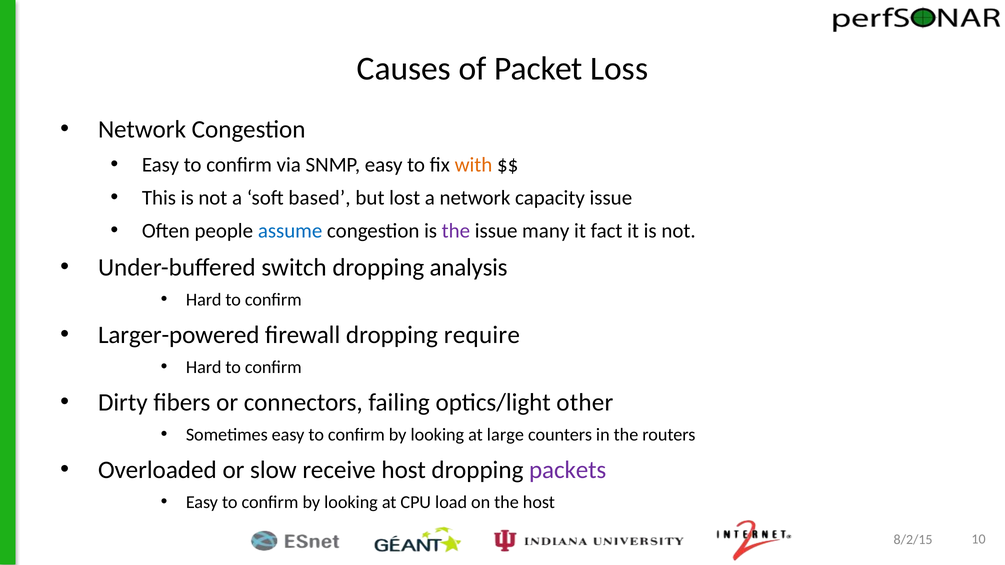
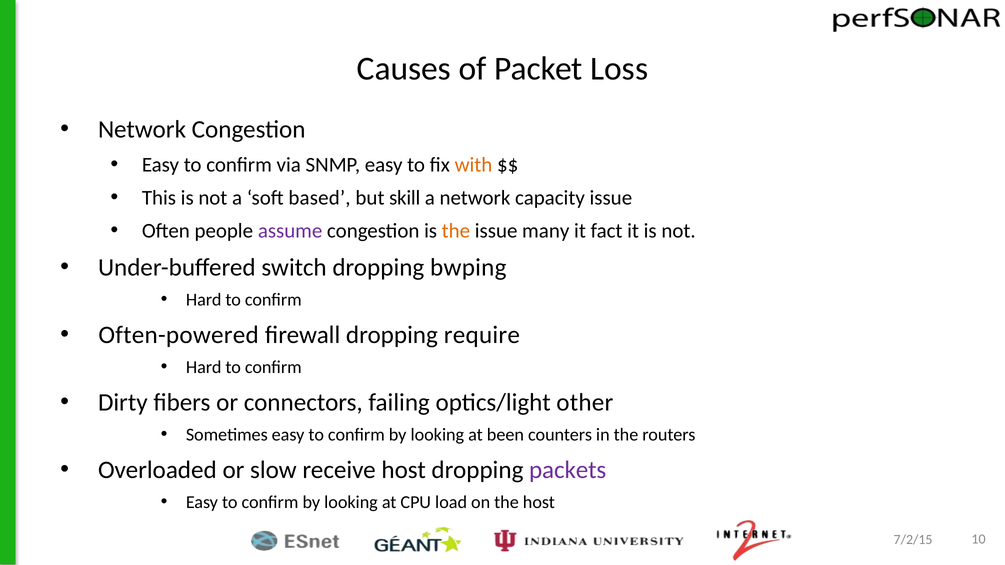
lost: lost -> skill (405, 198)
assume colour: blue -> purple (290, 231)
the colour: purple -> orange (456, 231)
analysis: analysis -> bwping (468, 268)
Larger-powered: Larger-powered -> Often-powered (179, 335)
large: large -> been (505, 435)
8/2/15: 8/2/15 -> 7/2/15 (913, 540)
